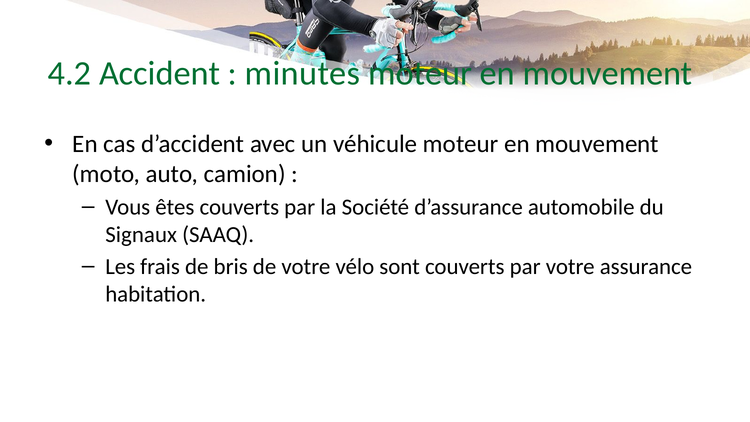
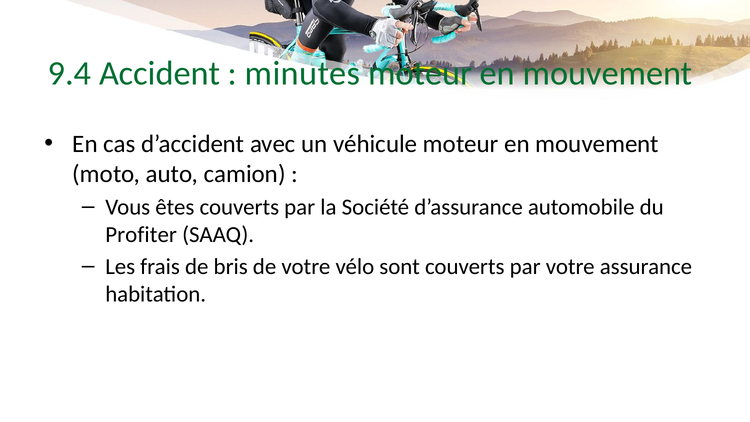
4.2: 4.2 -> 9.4 (70, 73)
Signaux: Signaux -> Profiter (141, 234)
